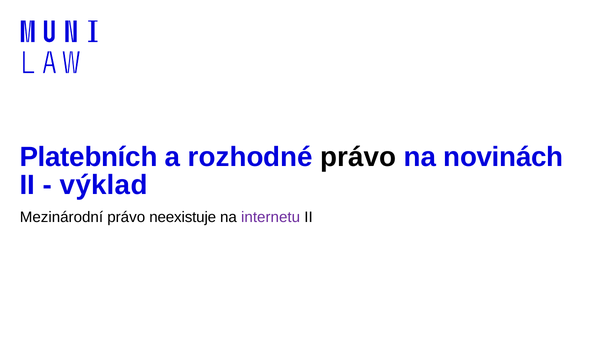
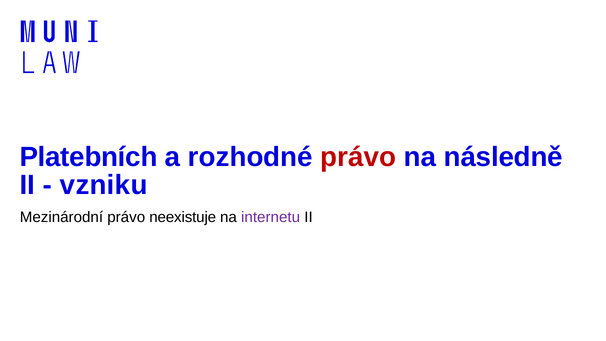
právo colour: black -> red (358, 157)
novinách: novinách -> následně (503, 157)
výklad: výklad -> vzniku (104, 185)
